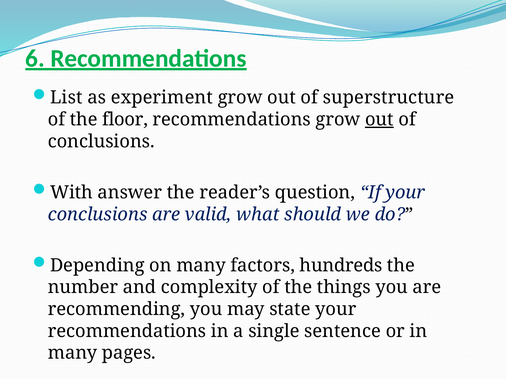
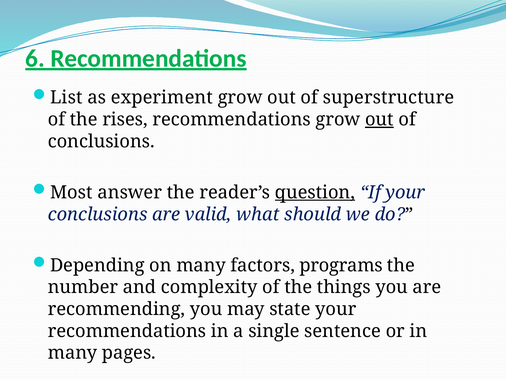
floor: floor -> rises (125, 120)
With: With -> Most (71, 193)
question underline: none -> present (315, 193)
hundreds: hundreds -> programs (341, 266)
